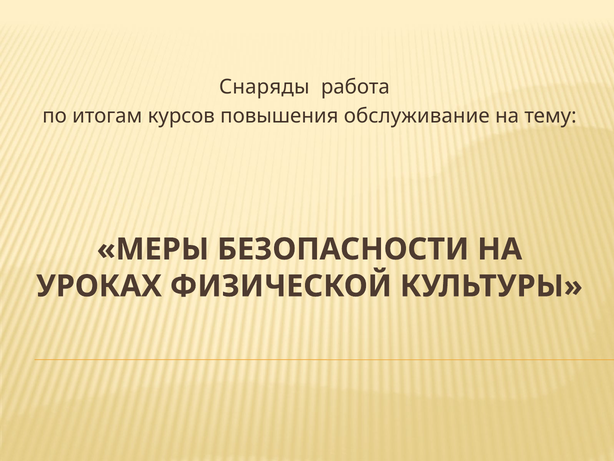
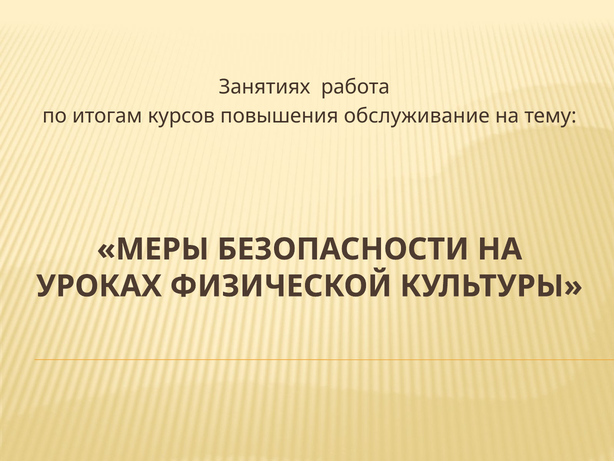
Снаряды: Снаряды -> Занятиях (264, 87)
